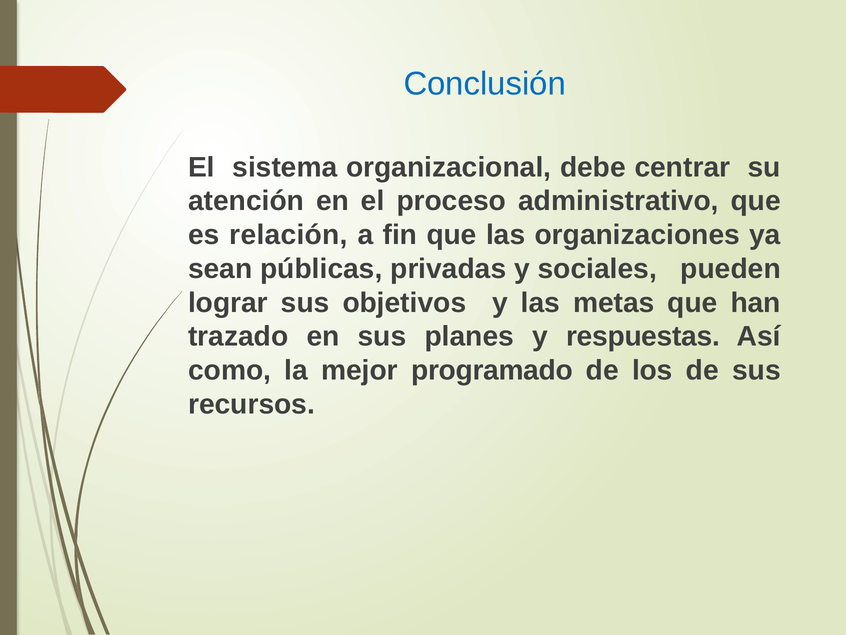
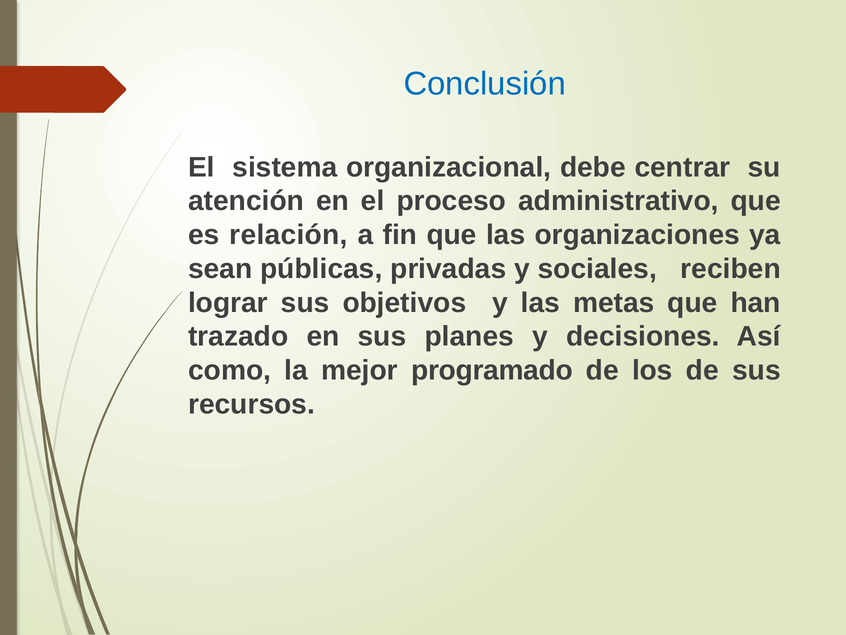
pueden: pueden -> reciben (731, 269)
respuestas: respuestas -> decisiones (643, 336)
